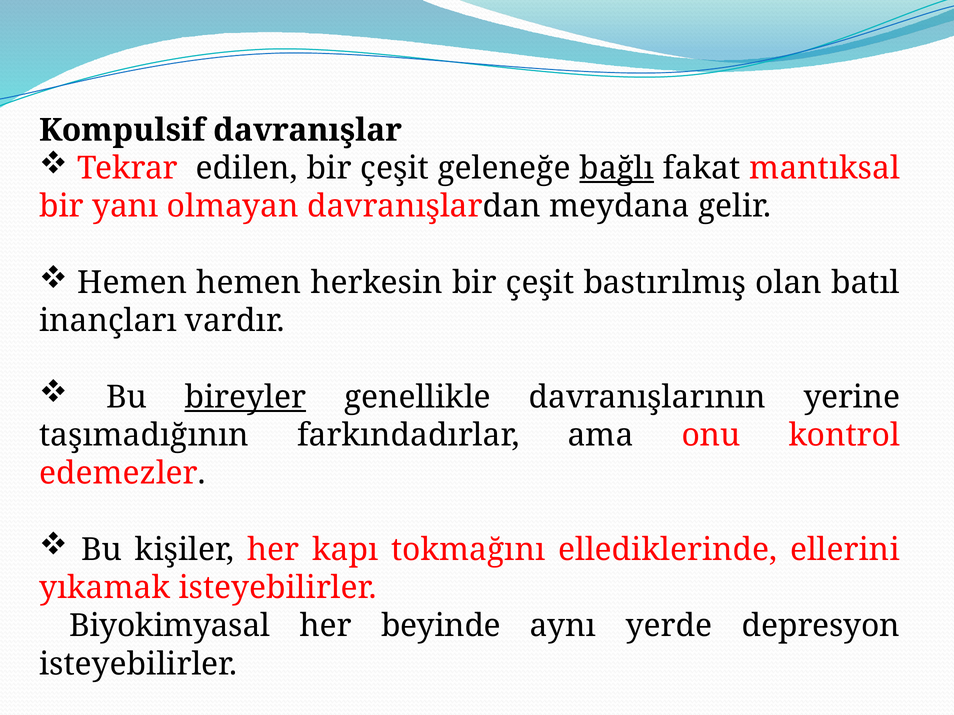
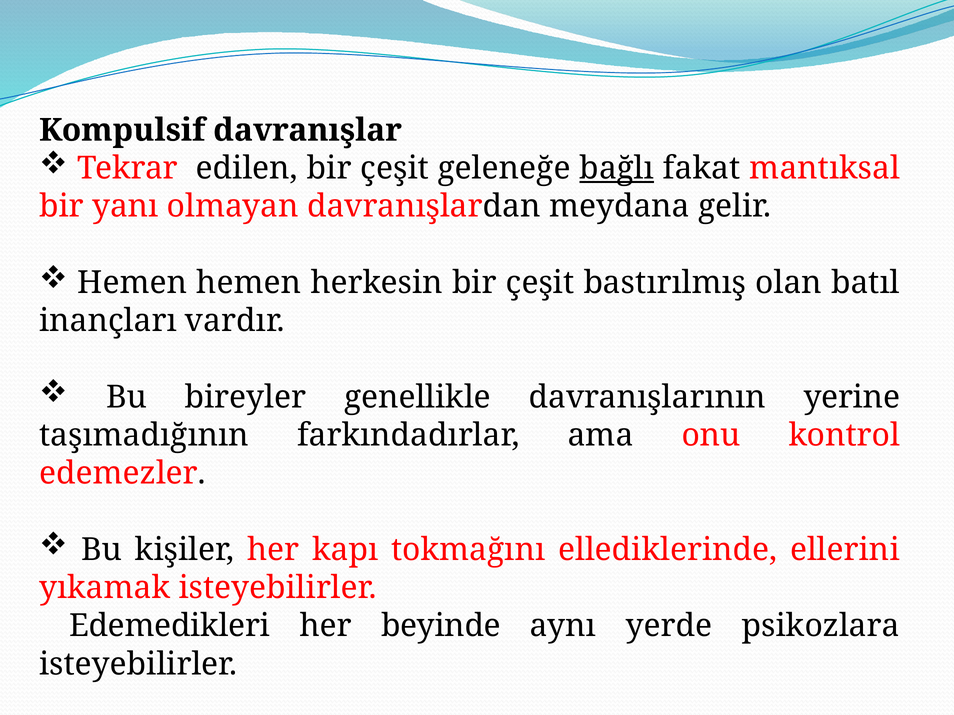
bireyler underline: present -> none (245, 397)
Biyokimyasal: Biyokimyasal -> Edemedikleri (170, 626)
depresyon: depresyon -> psikozlara (821, 626)
